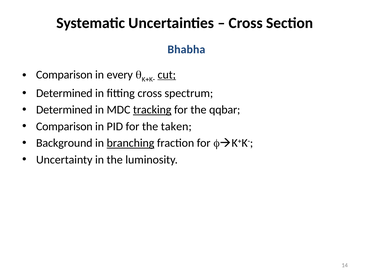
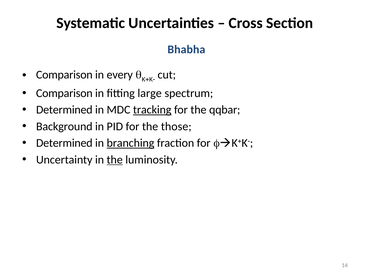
cut underline: present -> none (167, 75)
Determined: Determined -> Comparison (64, 93)
fitting cross: cross -> large (150, 93)
Comparison: Comparison -> Background (64, 126)
taken: taken -> those (176, 126)
Background: Background -> Determined (64, 143)
the underline: none -> present (115, 159)
